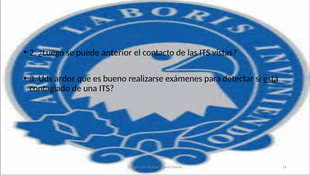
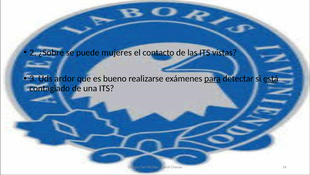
¿Luego: ¿Luego -> ¿Sobre (51, 52)
anterior: anterior -> mujeres (117, 52)
para underline: none -> present (213, 78)
